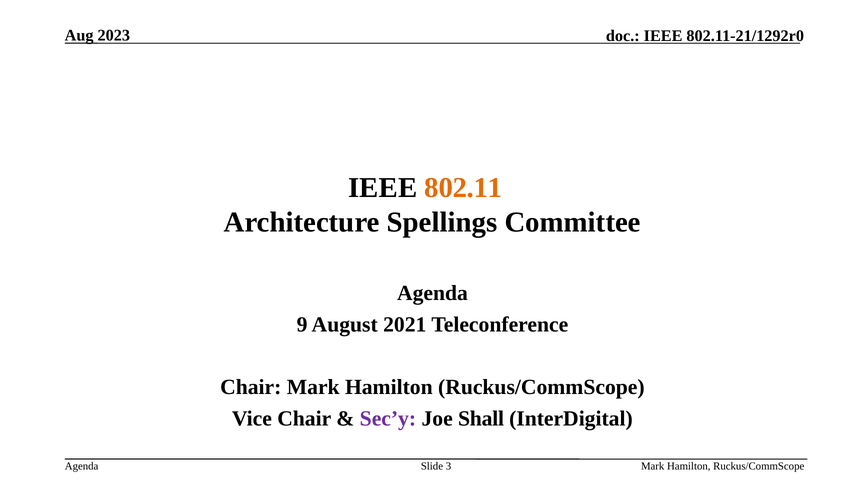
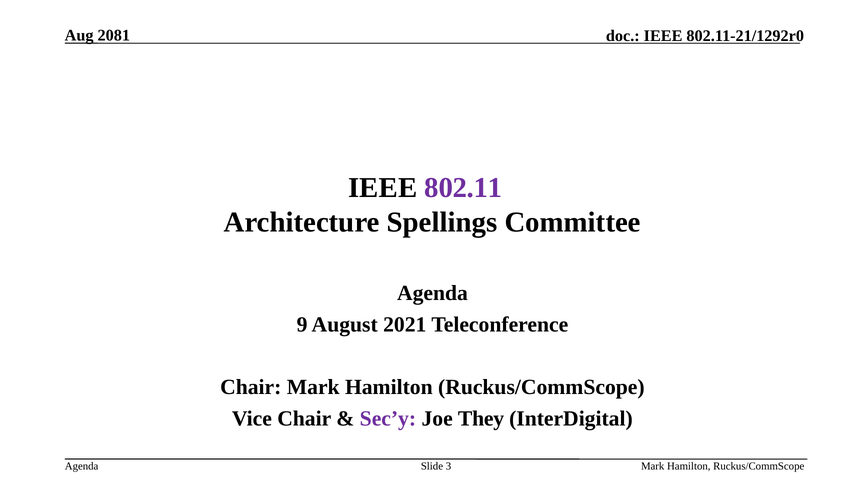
2023: 2023 -> 2081 (114, 35)
802.11 colour: orange -> purple (463, 188)
Shall: Shall -> They (481, 419)
